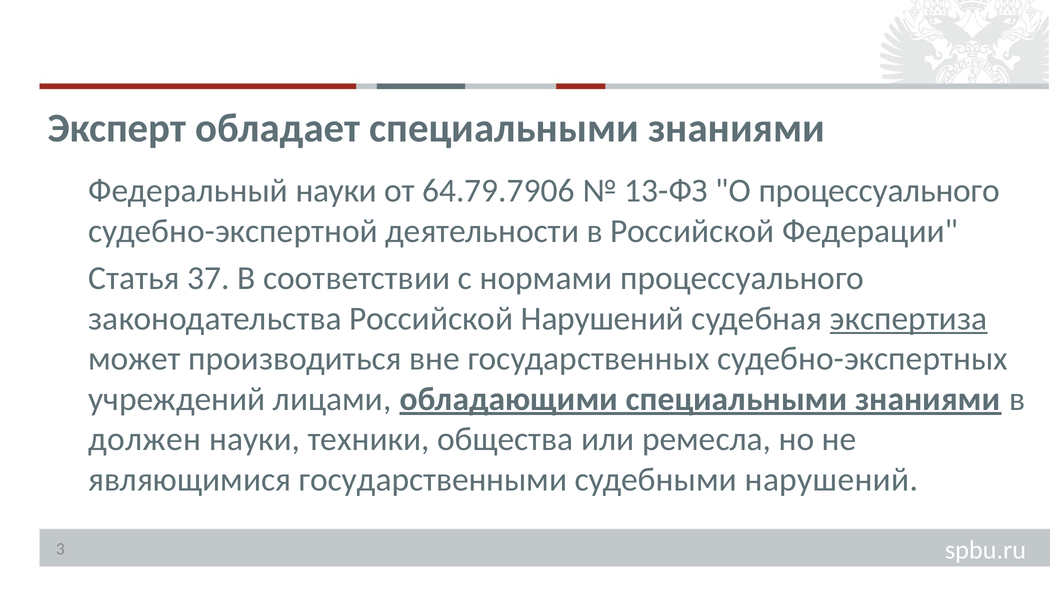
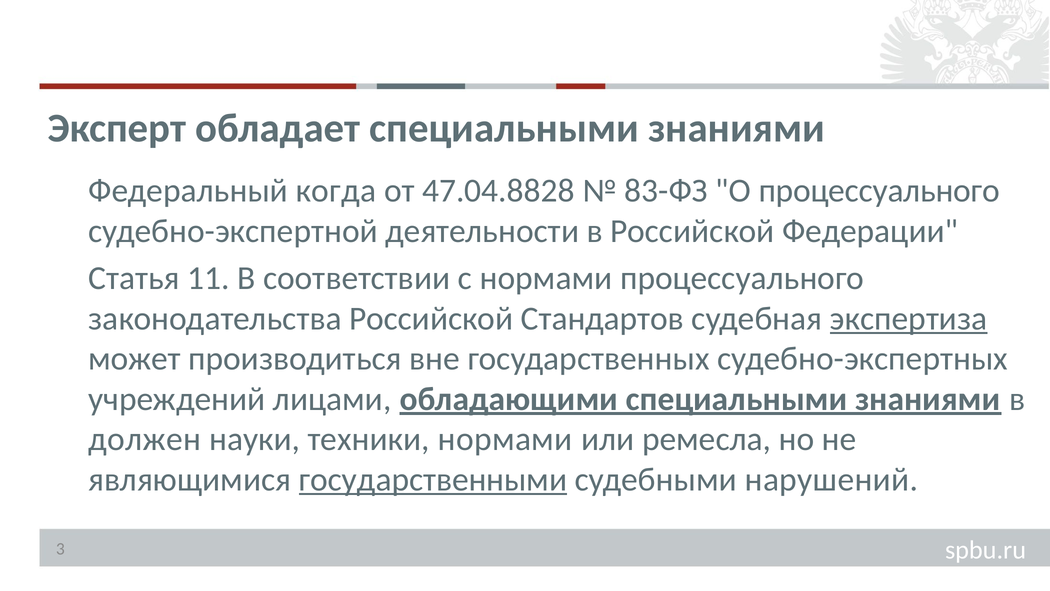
Федеральный науки: науки -> когда (336, 191)
64.79.7906: 64.79.7906 -> 47.04.8828 (498, 191)
13-ФЗ: 13-ФЗ -> 83-ФЗ (666, 191)
37: 37 -> 11 (209, 278)
Российской Нарушений: Нарушений -> Стандартов (602, 318)
техники общества: общества -> нормами (505, 439)
государственными underline: none -> present (433, 479)
